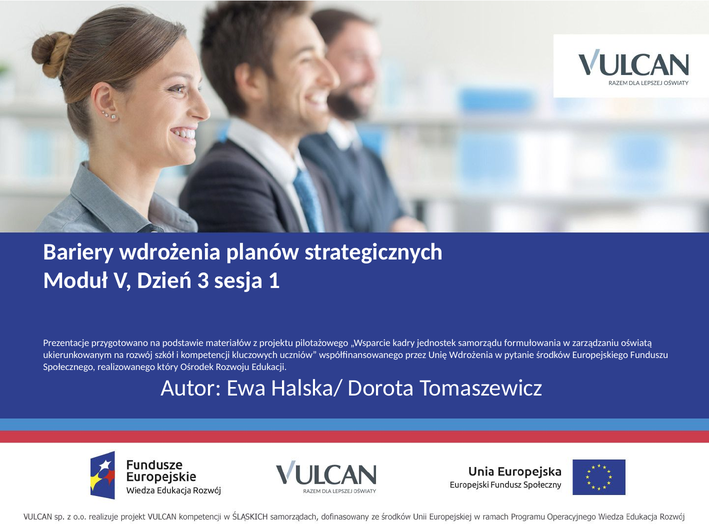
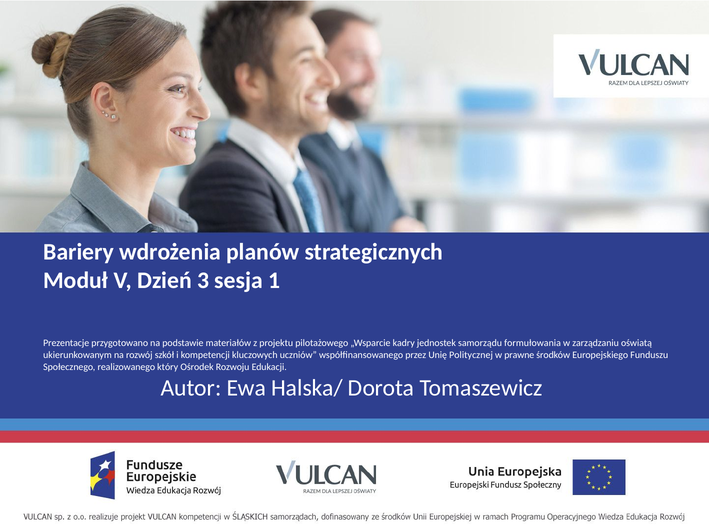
Unię Wdrożenia: Wdrożenia -> Politycznej (471, 355)
pytanie: pytanie -> prawne (519, 355)
